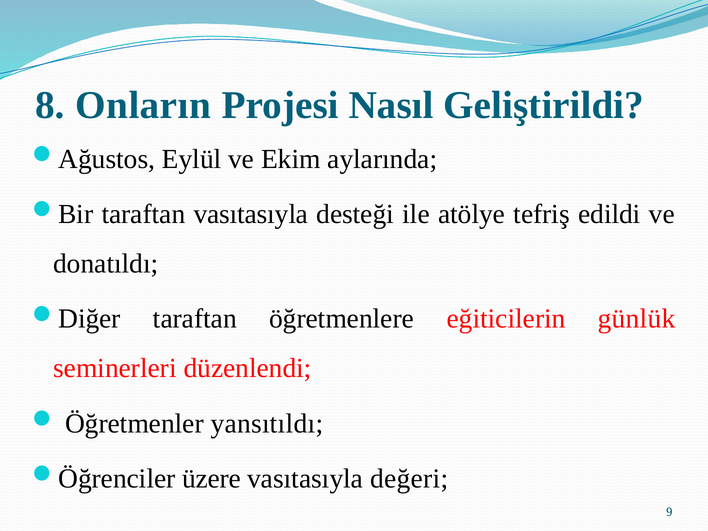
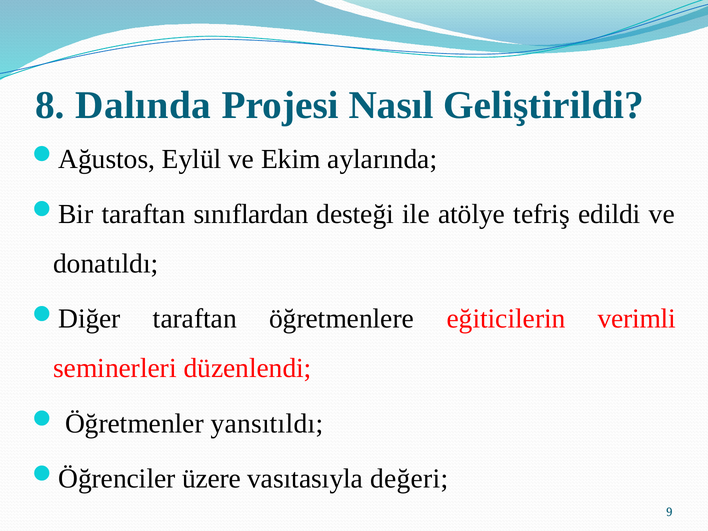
Onların: Onların -> Dalında (143, 105)
taraftan vasıtasıyla: vasıtasıyla -> sınıflardan (251, 214)
günlük: günlük -> verimli (637, 319)
